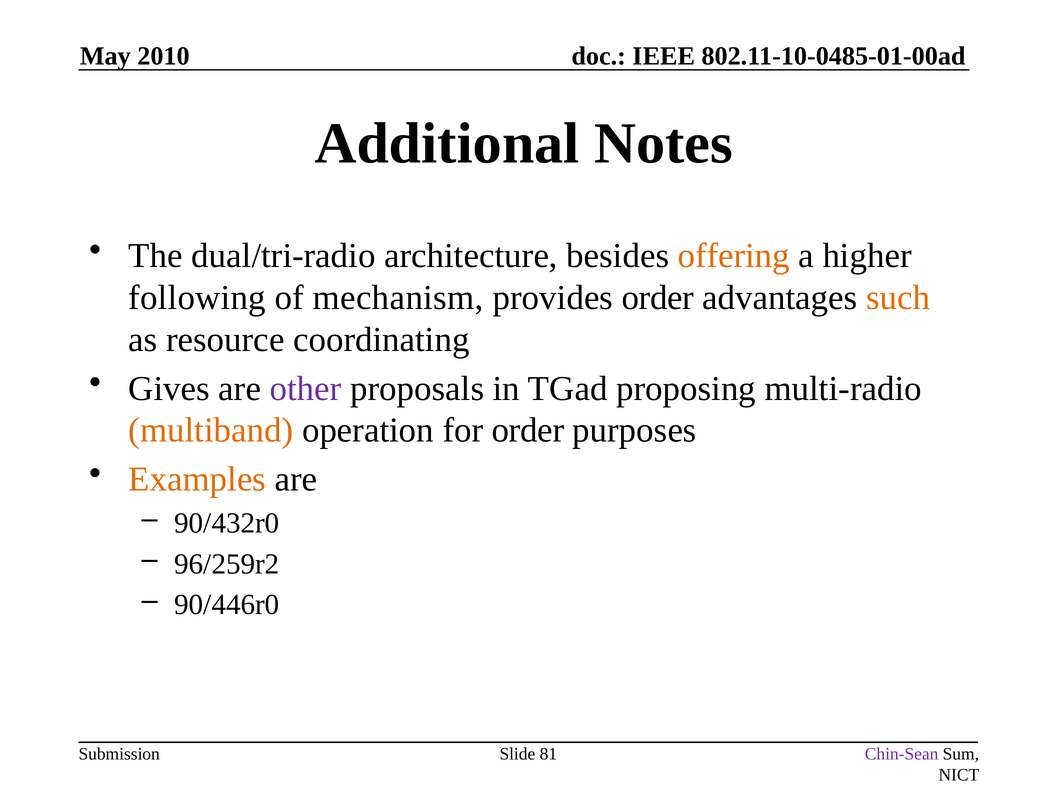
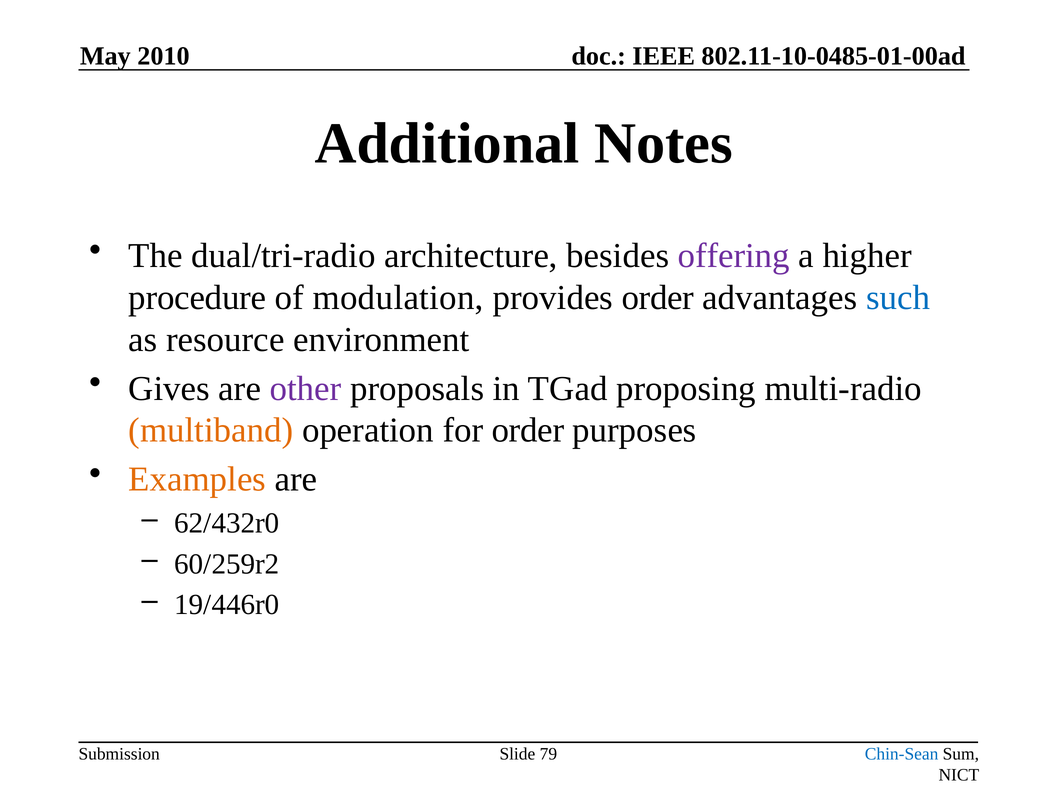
offering colour: orange -> purple (734, 256)
following: following -> procedure (197, 298)
mechanism: mechanism -> modulation (398, 298)
such colour: orange -> blue (898, 298)
coordinating: coordinating -> environment (381, 340)
90/432r0: 90/432r0 -> 62/432r0 (227, 523)
96/259r2: 96/259r2 -> 60/259r2 (227, 564)
90/446r0: 90/446r0 -> 19/446r0 (227, 605)
81: 81 -> 79 (548, 754)
Chin-Sean colour: purple -> blue (902, 754)
